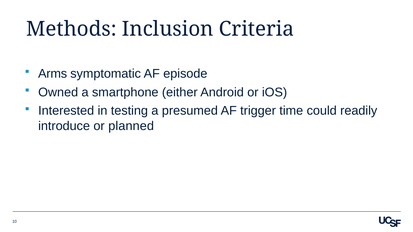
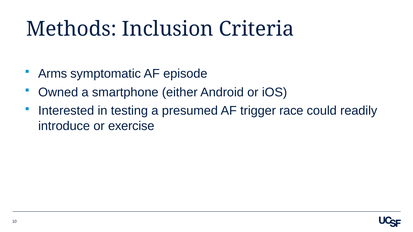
time: time -> race (291, 111)
planned: planned -> exercise (131, 126)
